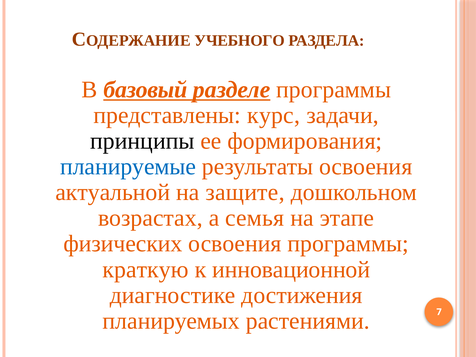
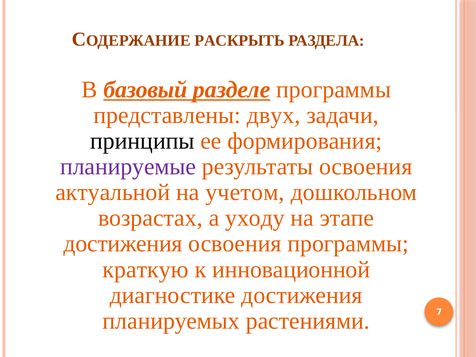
УЧЕБНОГО: УЧЕБНОГО -> РАСКРЫТЬ (240, 40)
курс: курс -> двух (274, 115)
планируемые colour: blue -> purple (128, 167)
защите: защите -> учетом (245, 192)
семья: семья -> уходу (255, 218)
физических: физических -> достижения (123, 244)
